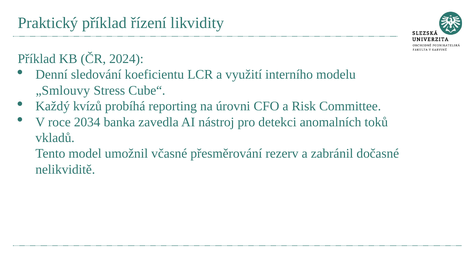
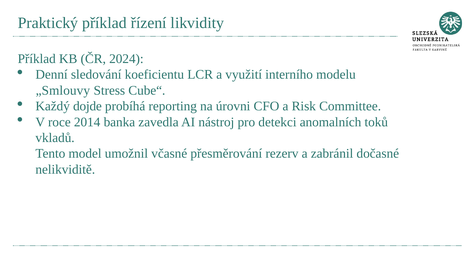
kvízů: kvízů -> dojde (87, 106)
2034: 2034 -> 2014 (87, 122)
